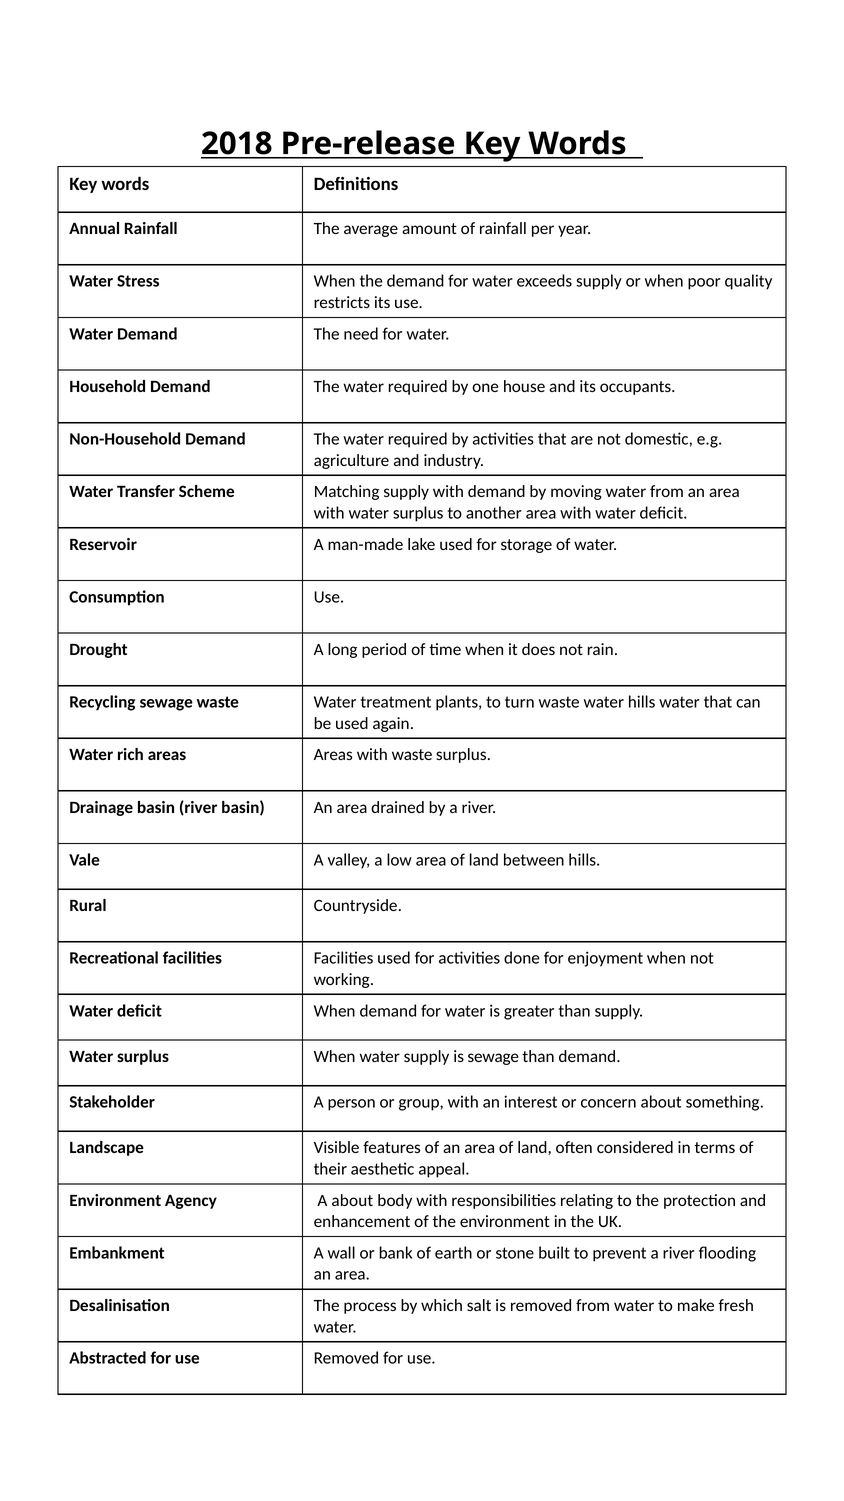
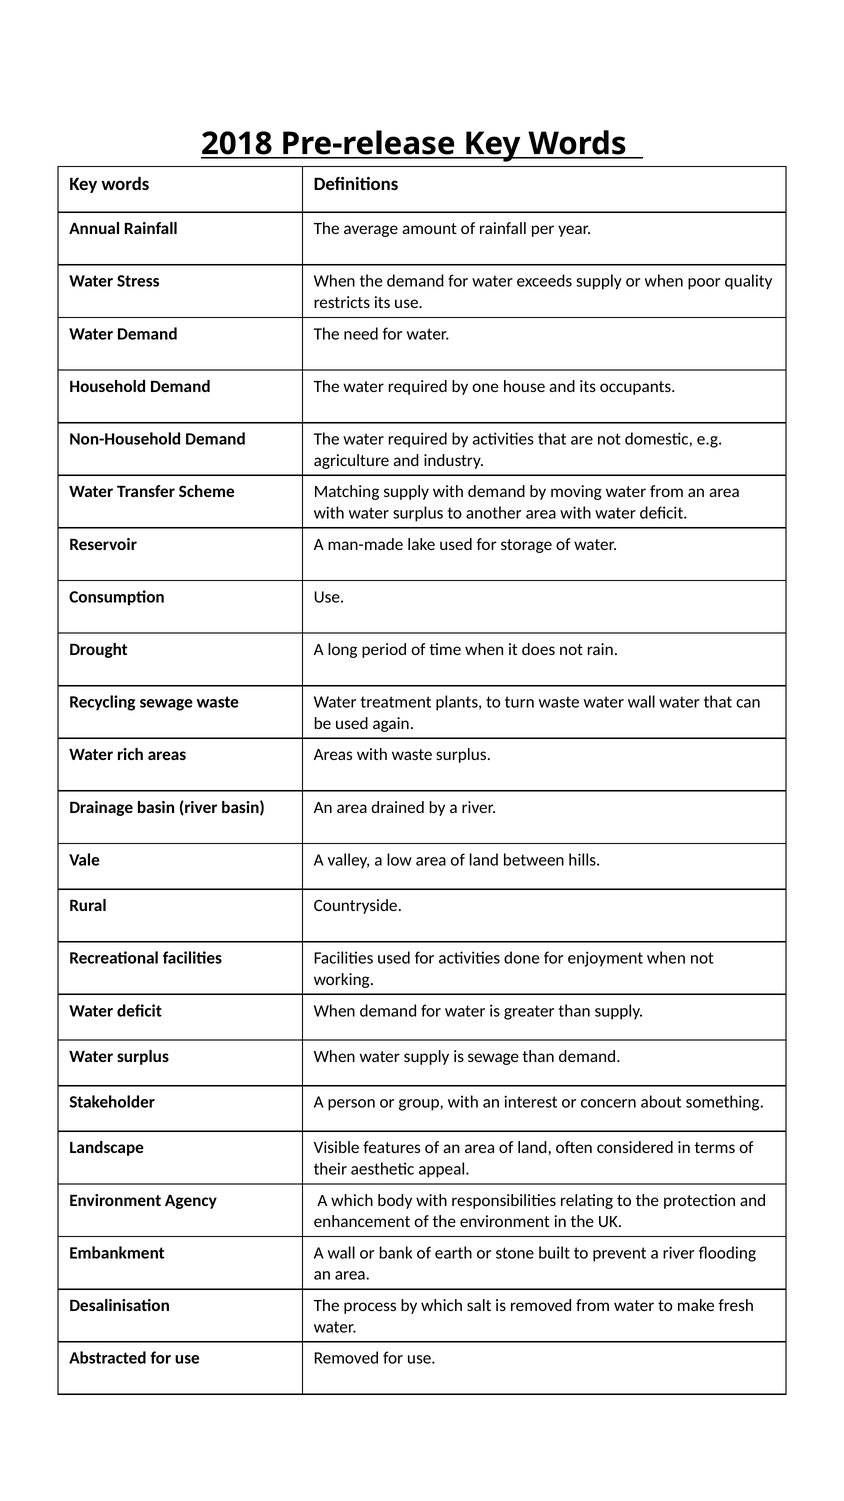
water hills: hills -> wall (642, 702)
A about: about -> which (352, 1200)
